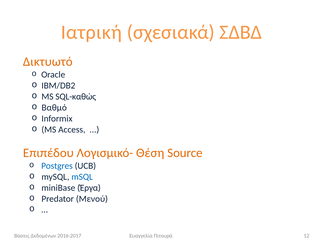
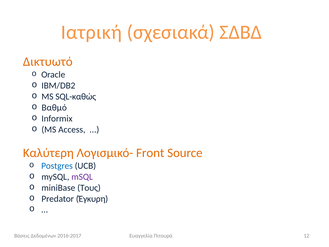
Επιπέδου: Επιπέδου -> Καλύτερη (48, 153)
Θέση: Θέση -> Front (150, 153)
mSQL colour: blue -> purple (82, 177)
Έργα: Έργα -> Τους (89, 188)
Μενού: Μενού -> Έγκυρη (92, 199)
